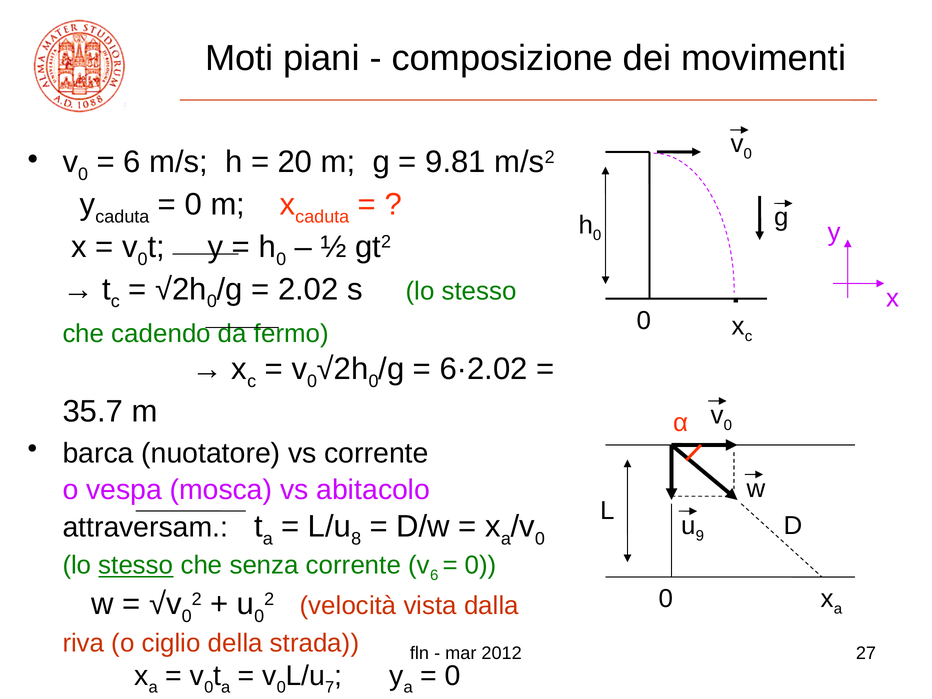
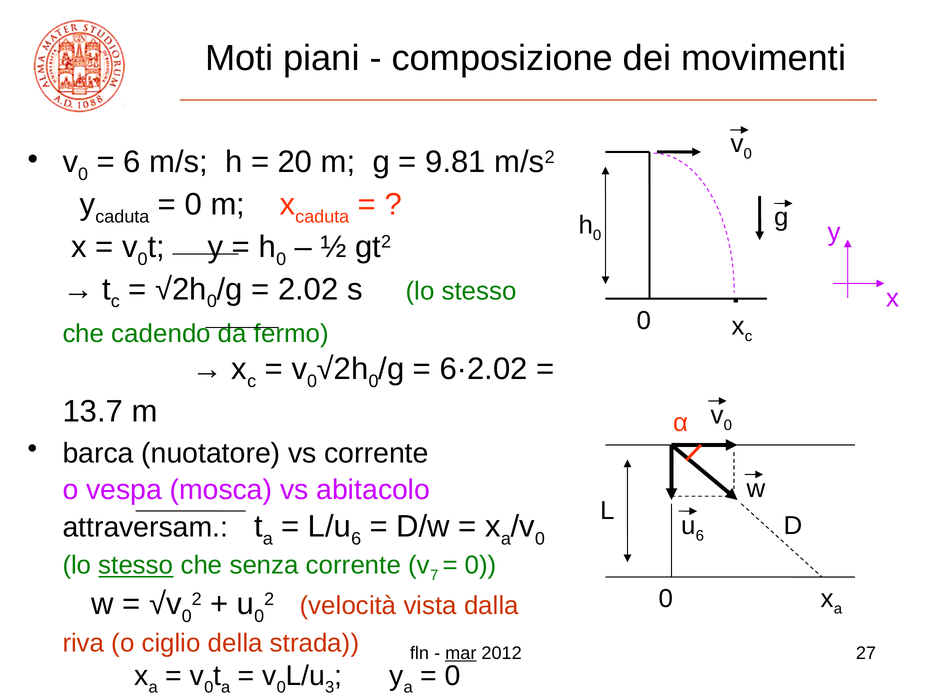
35.7: 35.7 -> 13.7 (93, 412)
9: 9 -> 6 (700, 536)
8: 8 -> 6 (356, 539)
6: 6 -> 7 (434, 576)
mar underline: none -> present (461, 653)
7: 7 -> 3 (330, 687)
